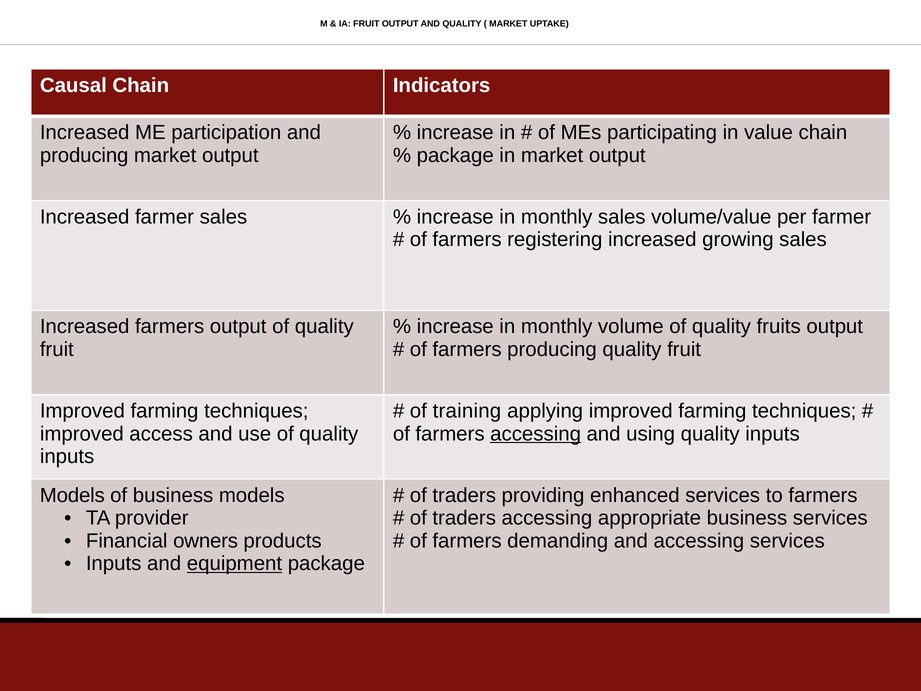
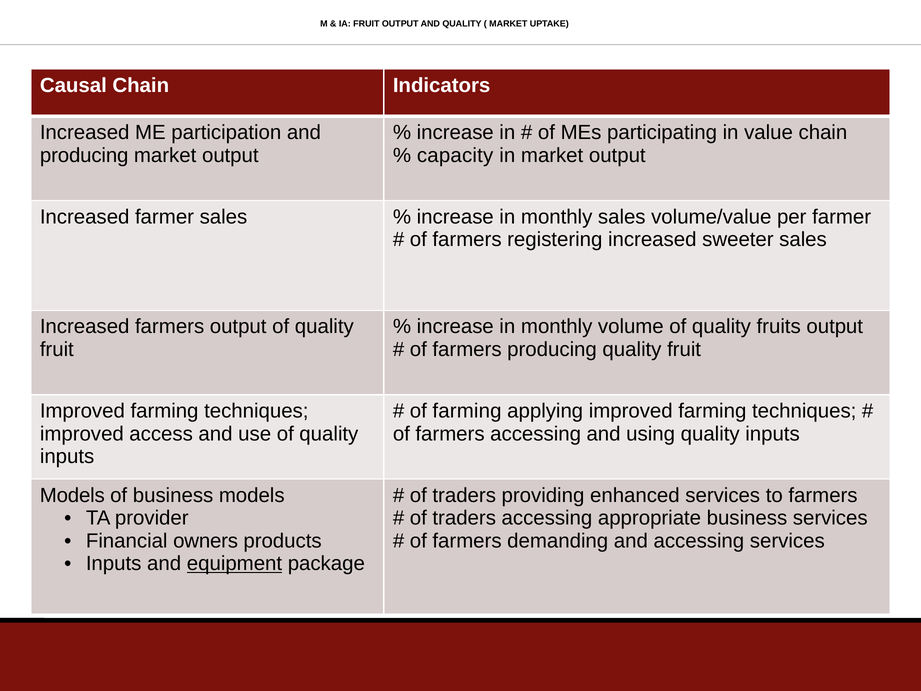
package: package -> capacity (455, 155)
growing: growing -> sweeter (738, 240)
of training: training -> farming (467, 411)
accessing underline: present -> none (536, 434)
